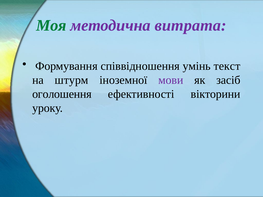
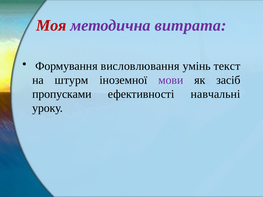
Моя colour: green -> red (51, 25)
співвідношення: співвідношення -> висловлювання (140, 66)
оголошення: оголошення -> пропусками (62, 94)
вікторини: вікторини -> навчальні (216, 94)
